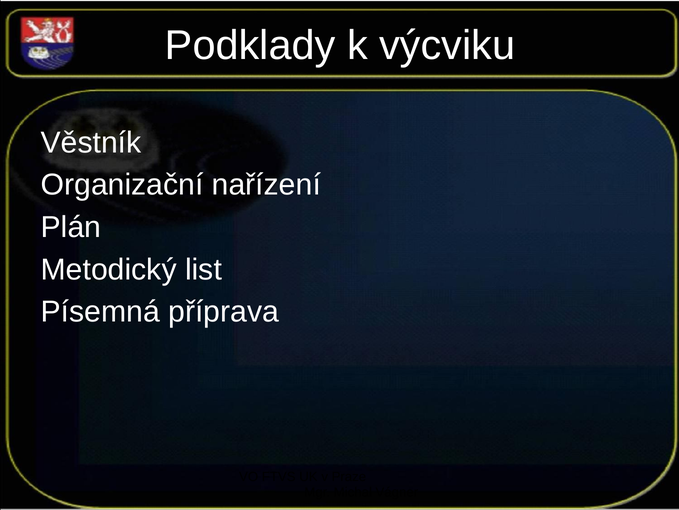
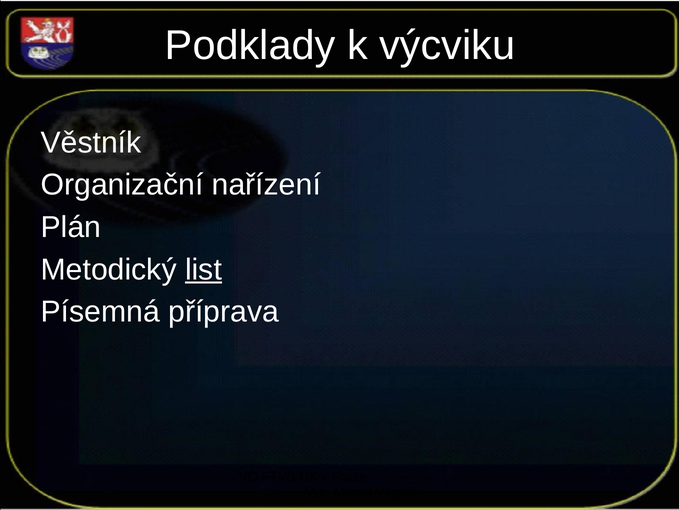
list underline: none -> present (204, 269)
